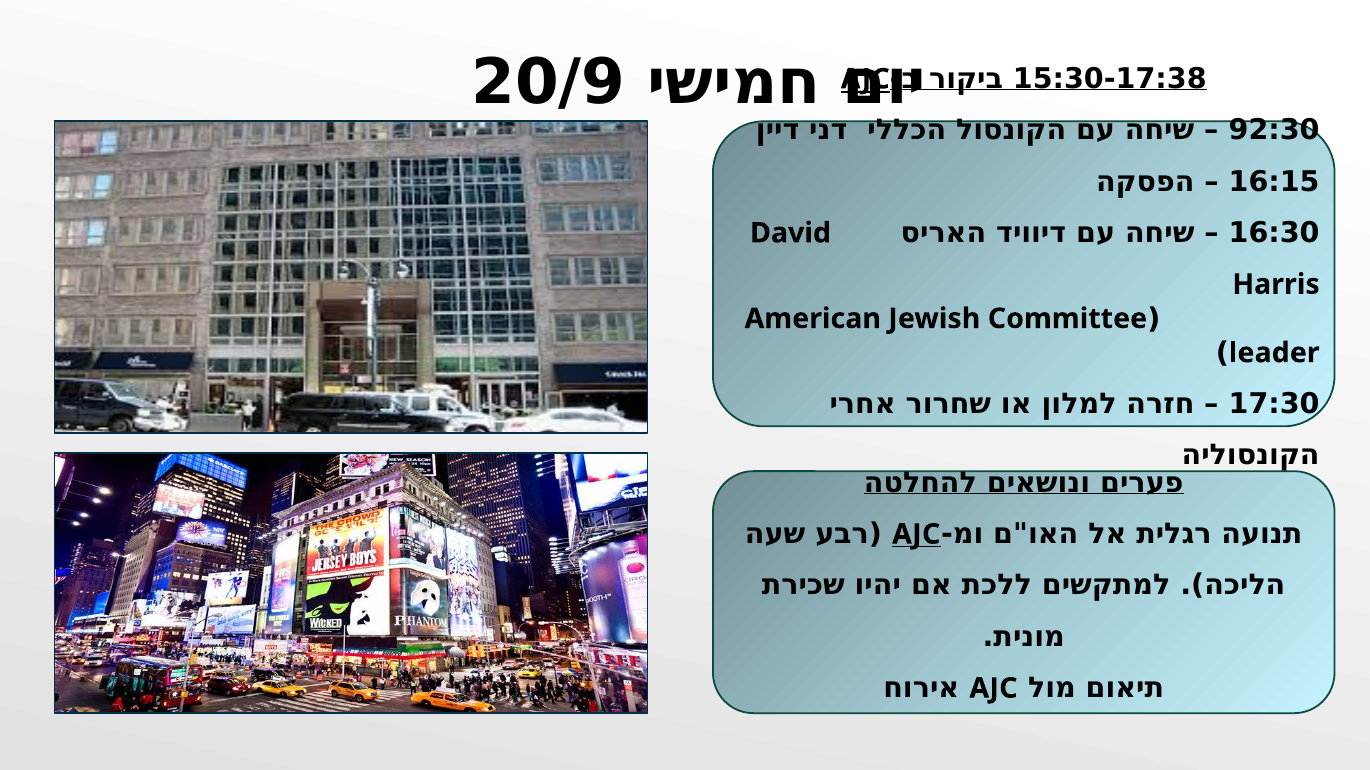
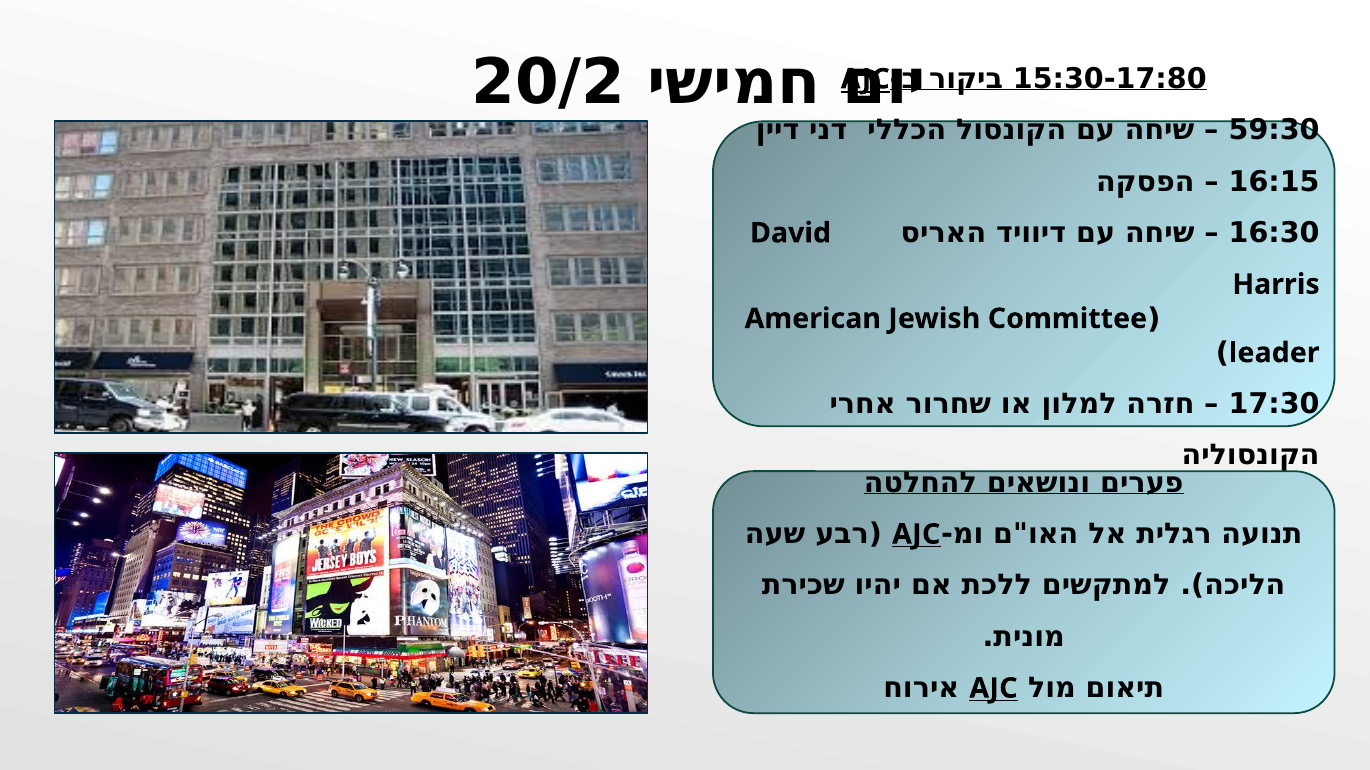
20/9: 20/9 -> 20/2 (548, 83)
15:30-17:38: 15:30-17:38 -> 15:30-17:80 (1110, 79)
92:30: 92:30 -> 59:30 (1274, 130)
AJC underline: none -> present (993, 689)
